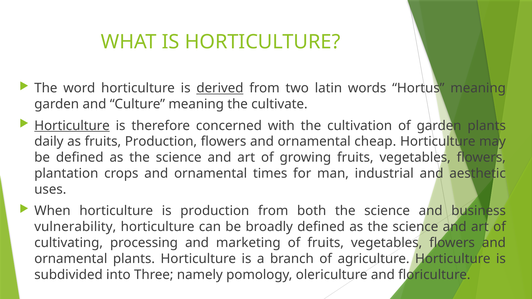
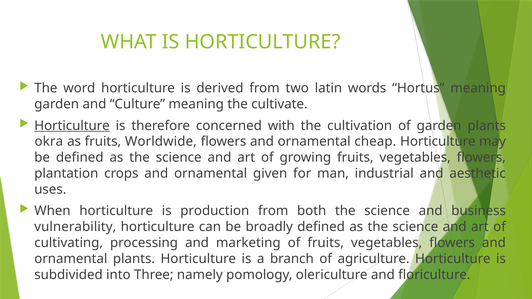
derived underline: present -> none (220, 88)
daily: daily -> okra (49, 142)
fruits Production: Production -> Worldwide (161, 142)
times: times -> given (270, 174)
